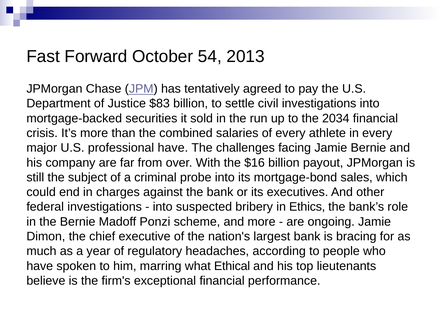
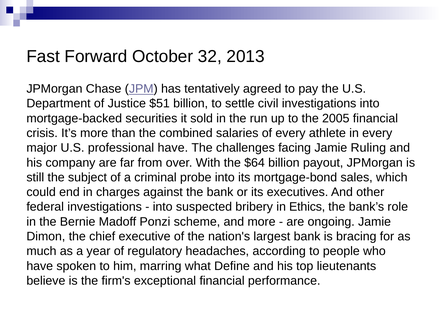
54: 54 -> 32 (210, 56)
$83: $83 -> $51 (160, 103)
2034: 2034 -> 2005 (336, 118)
Jamie Bernie: Bernie -> Ruling (368, 148)
$16: $16 -> $64 (255, 162)
Ethical: Ethical -> Define (232, 266)
